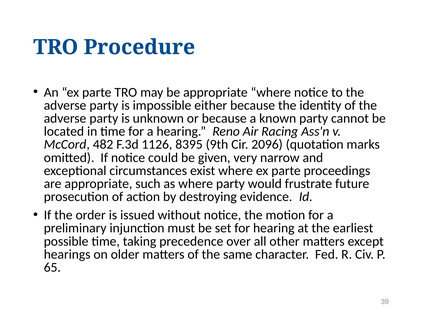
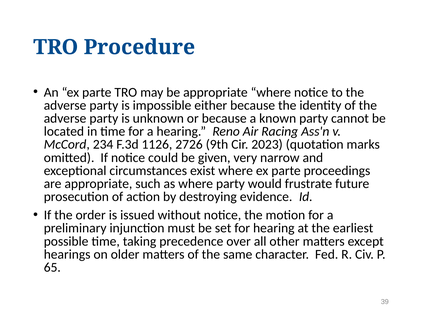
482: 482 -> 234 (103, 145)
8395: 8395 -> 2726 (189, 145)
2096: 2096 -> 2023 (267, 145)
